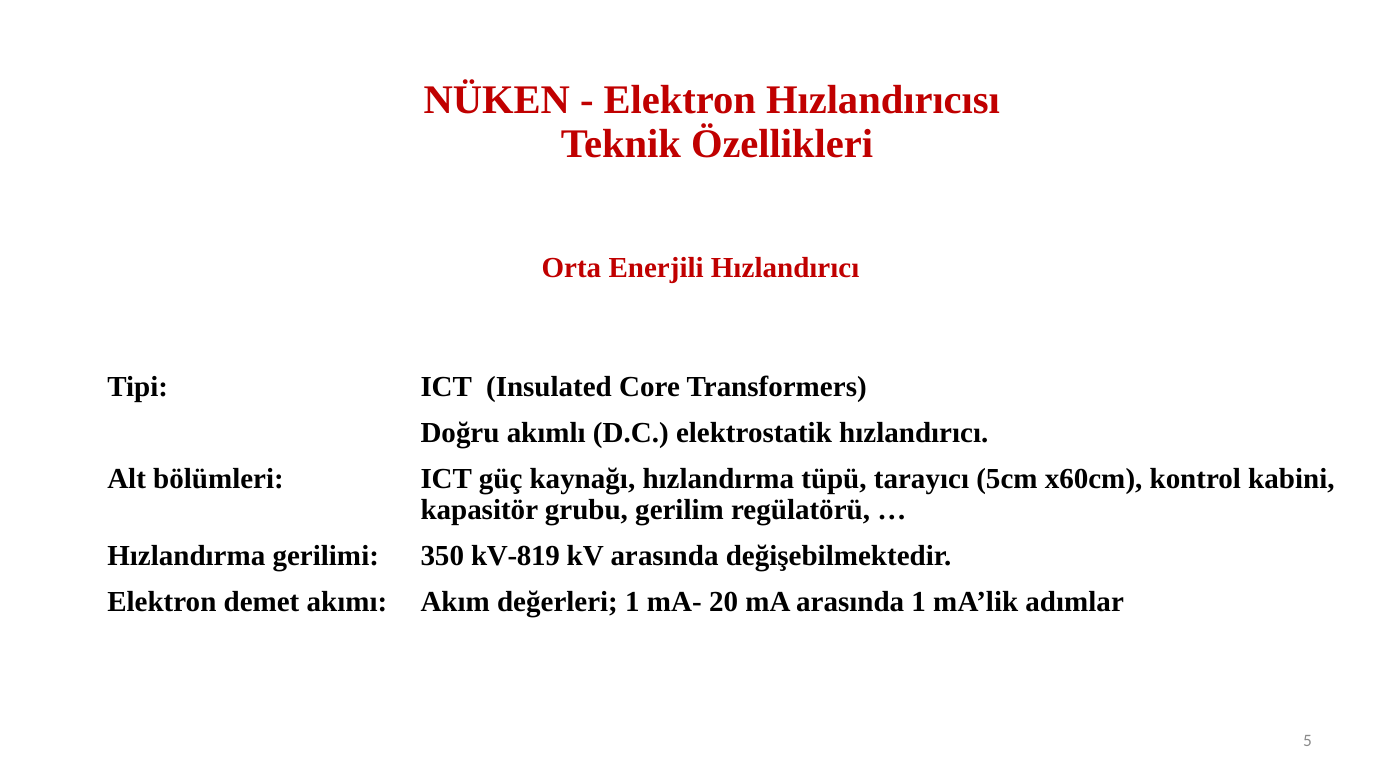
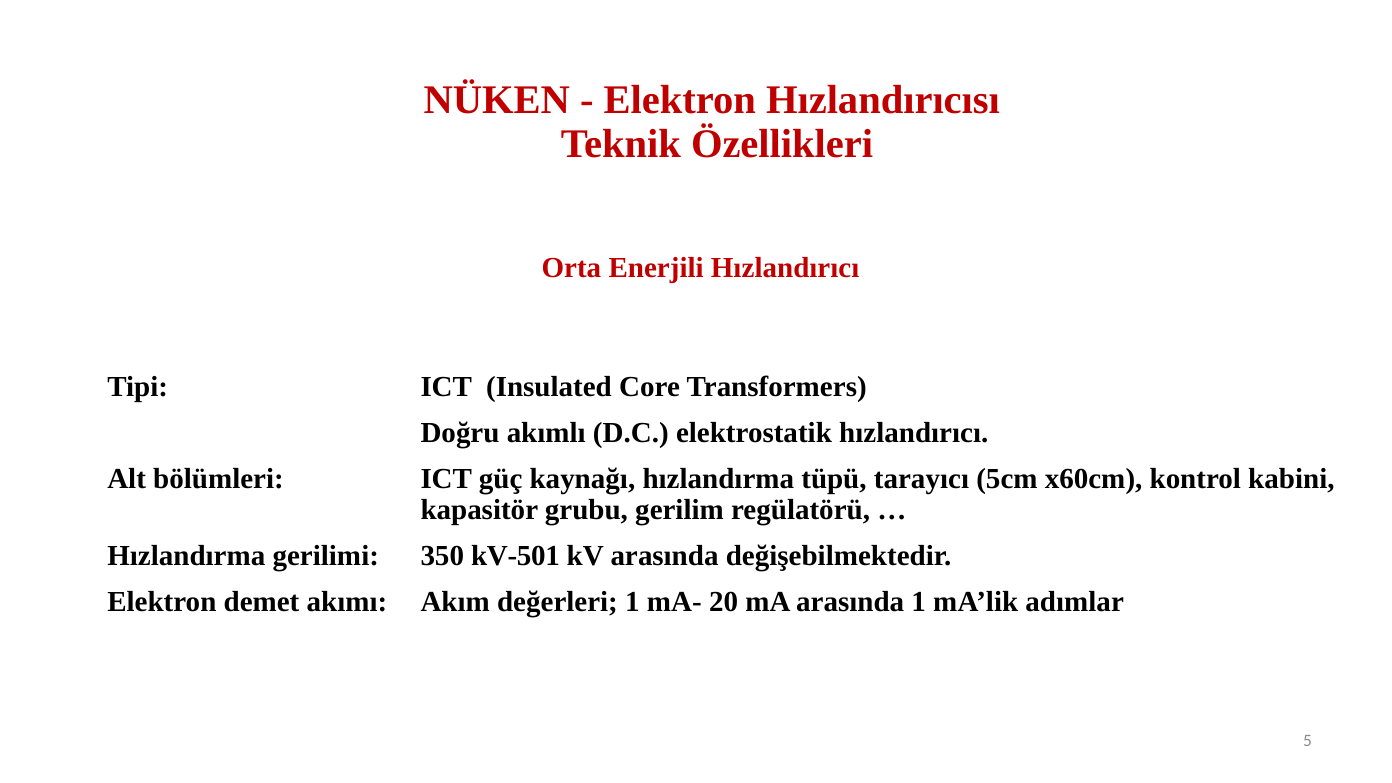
kV-819: kV-819 -> kV-501 (515, 556)
